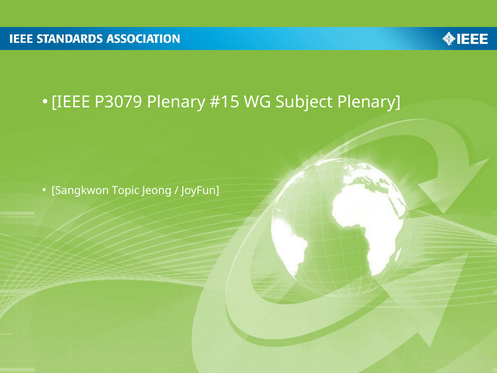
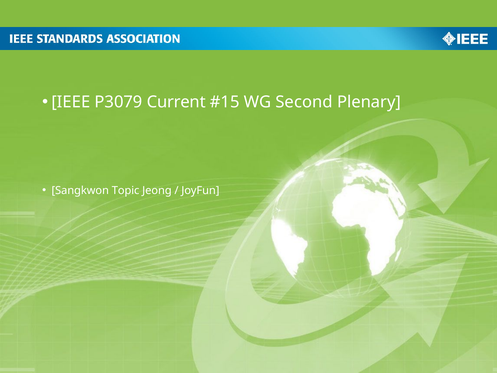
P3079 Plenary: Plenary -> Current (176, 102)
Subject: Subject -> Second (304, 102)
